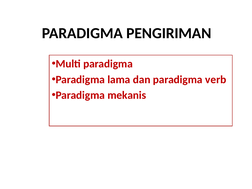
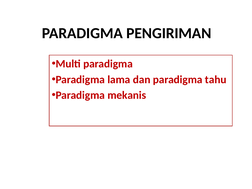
verb: verb -> tahu (216, 80)
